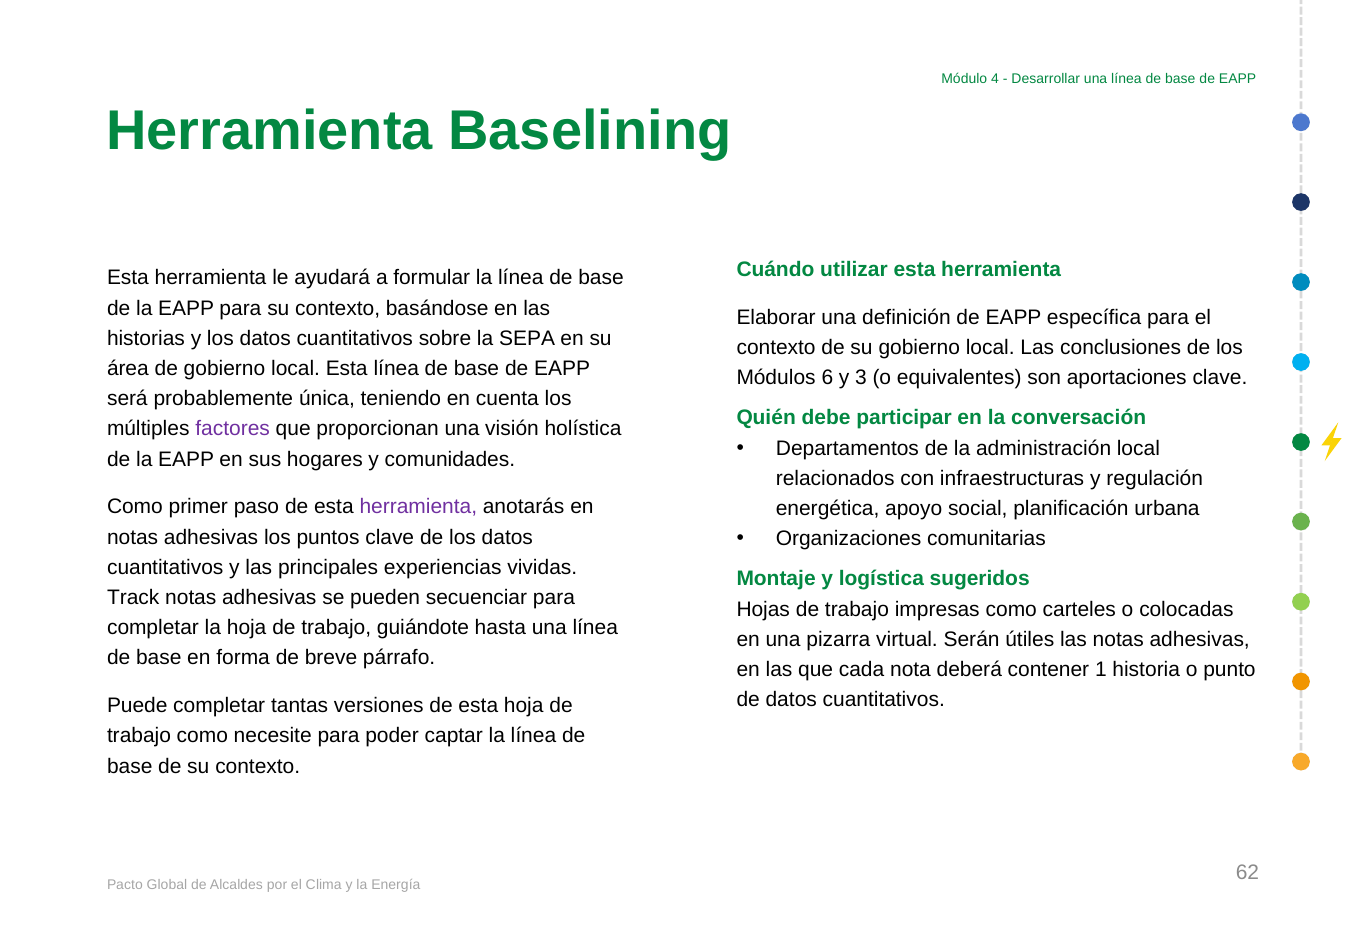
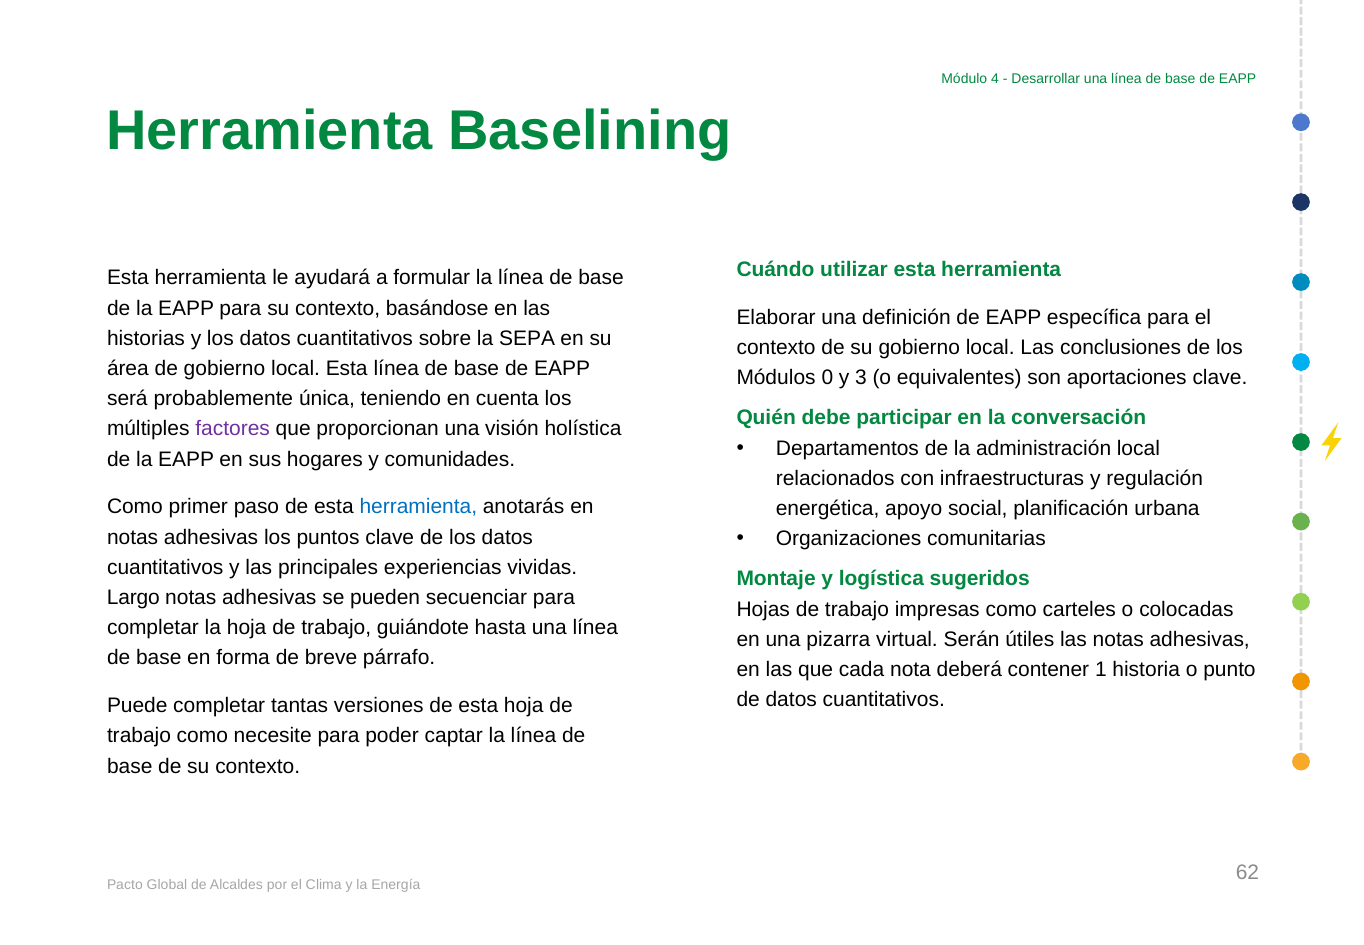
6: 6 -> 0 (827, 378)
herramienta colour: purple -> blue (418, 507)
Track: Track -> Largo (133, 597)
